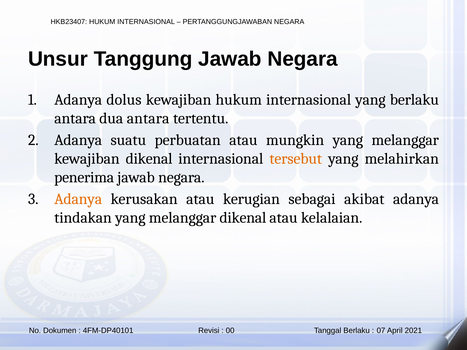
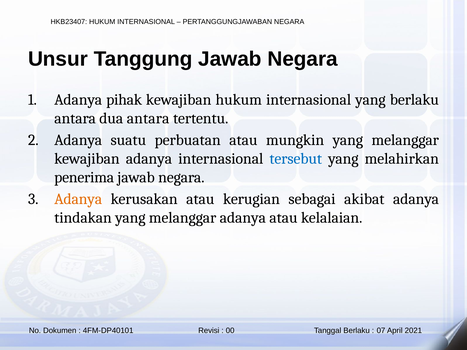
dolus: dolus -> pihak (124, 100)
kewajiban dikenal: dikenal -> adanya (149, 159)
tersebut colour: orange -> blue (296, 159)
melanggar dikenal: dikenal -> adanya (243, 218)
